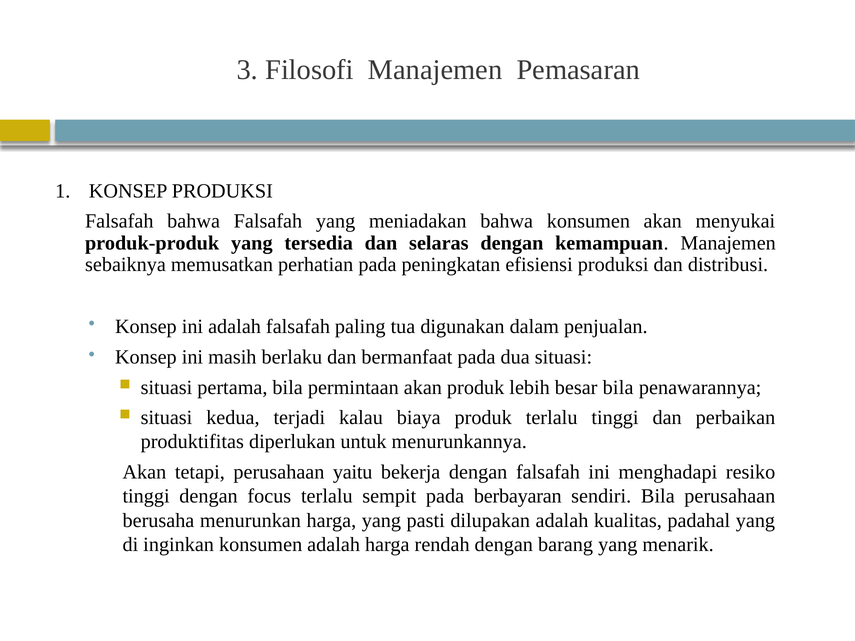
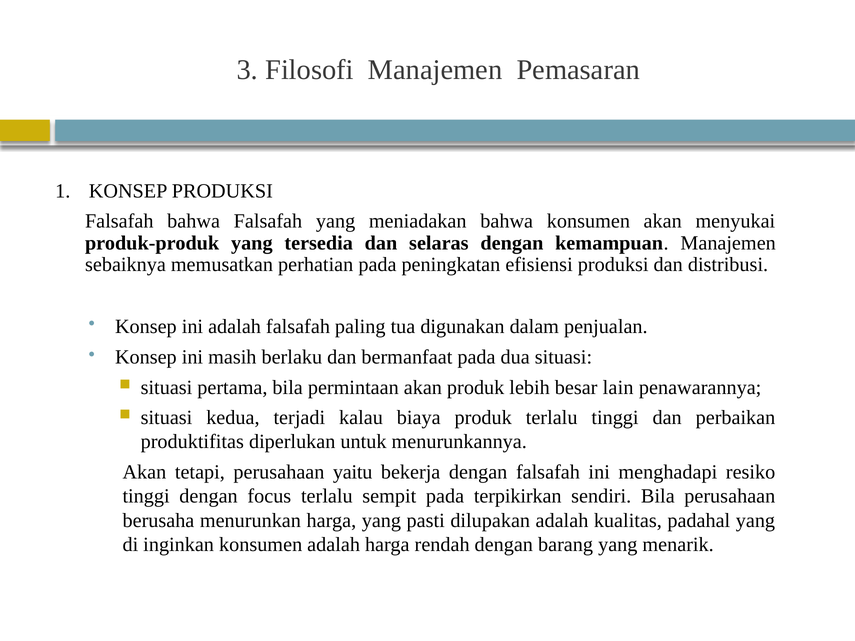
besar bila: bila -> lain (618, 388)
berbayaran: berbayaran -> terpikirkan (518, 496)
